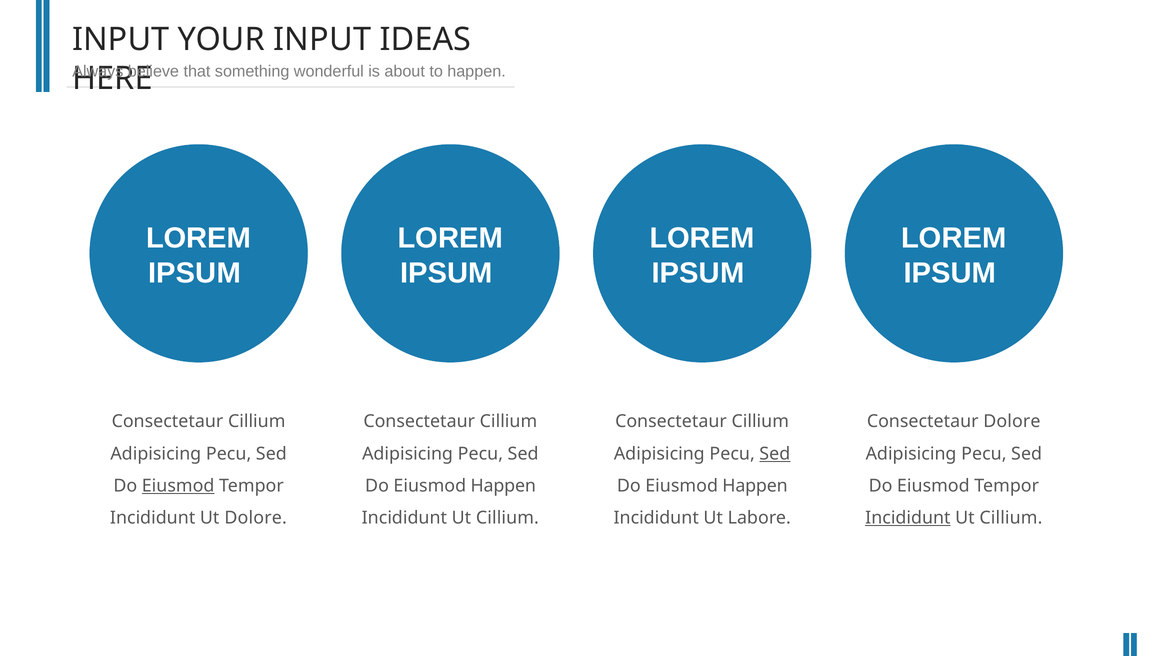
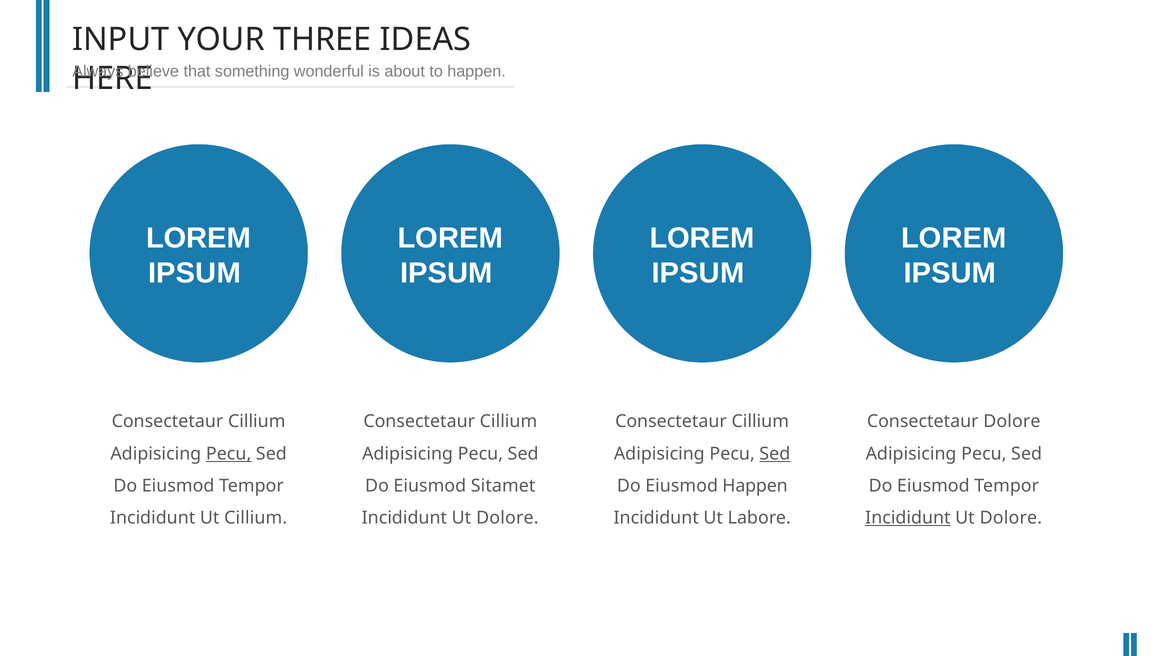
YOUR INPUT: INPUT -> THREE (322, 40)
Pecu underline: none -> present (229, 454)
Eiusmod underline: present -> none (178, 486)
Happen: Happen -> Sitamet (503, 486)
Ut Dolore: Dolore -> Cillium (256, 518)
Cillium: Cillium -> Dolore (507, 518)
Cillium: Cillium -> Dolore (1011, 518)
